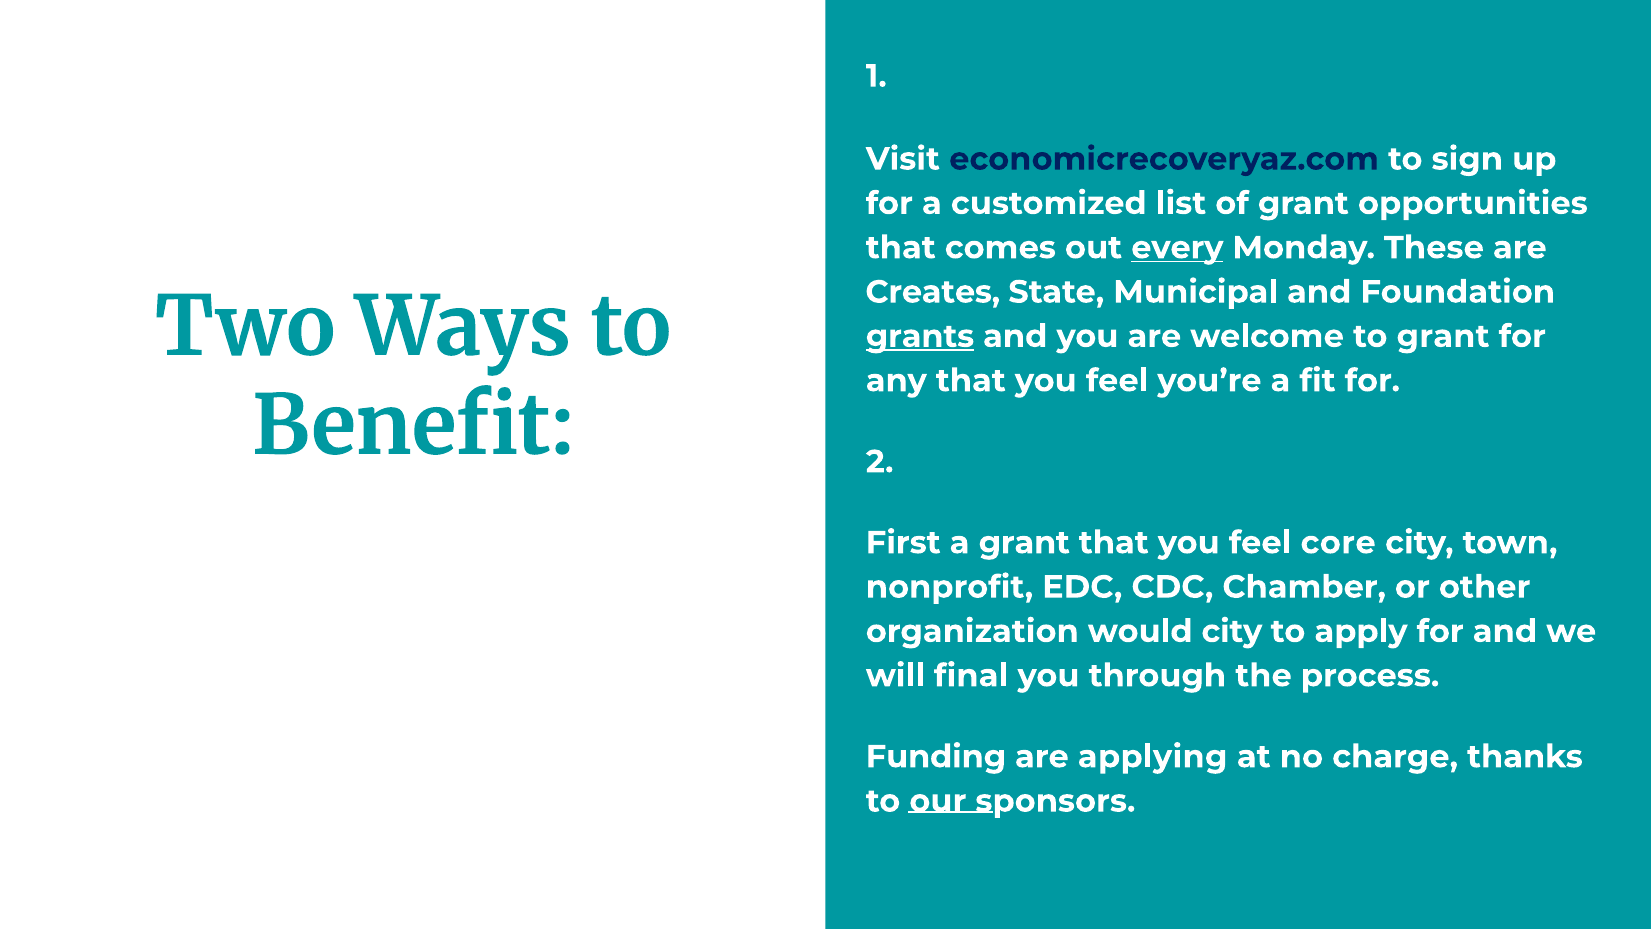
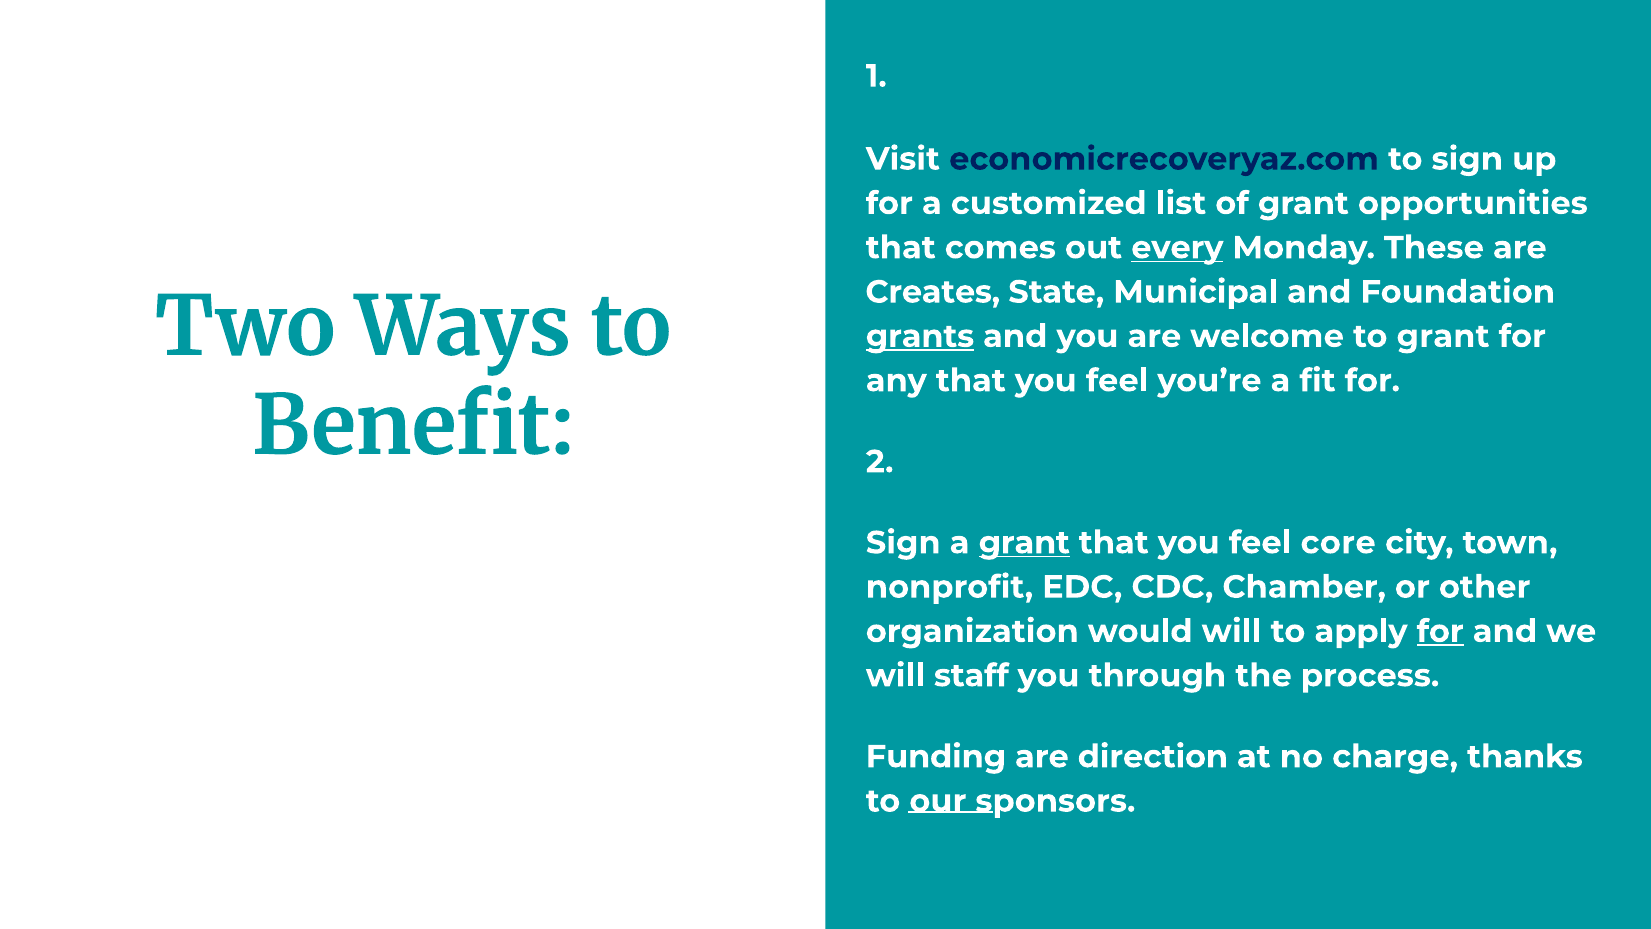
First: First -> Sign (903, 543)
grant underline: none -> present (1024, 543)
would city: city -> will (1232, 631)
for underline: none -> present (1440, 631)
final: final -> staff (971, 676)
applying: applying -> direction (1153, 757)
